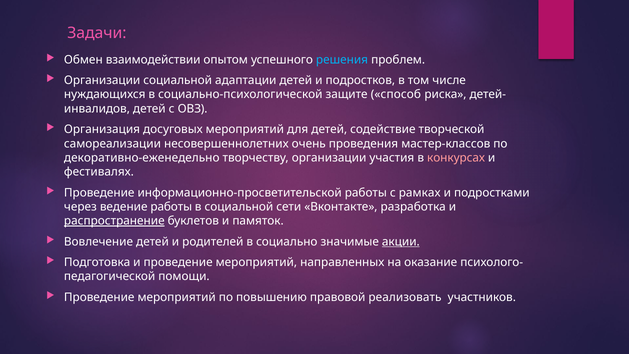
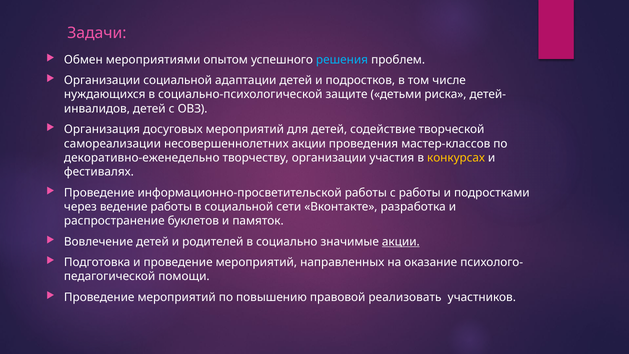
взаимодействии: взаимодействии -> мероприятиями (153, 60)
способ: способ -> детьми (396, 95)
несовершеннолетних очень: очень -> акции (309, 144)
конкурсах colour: pink -> yellow (456, 158)
с рамках: рамках -> работы (420, 193)
распространение underline: present -> none (114, 221)
